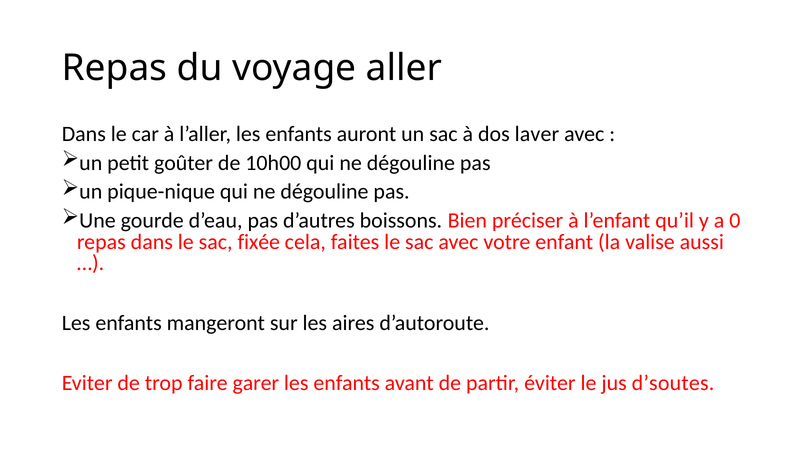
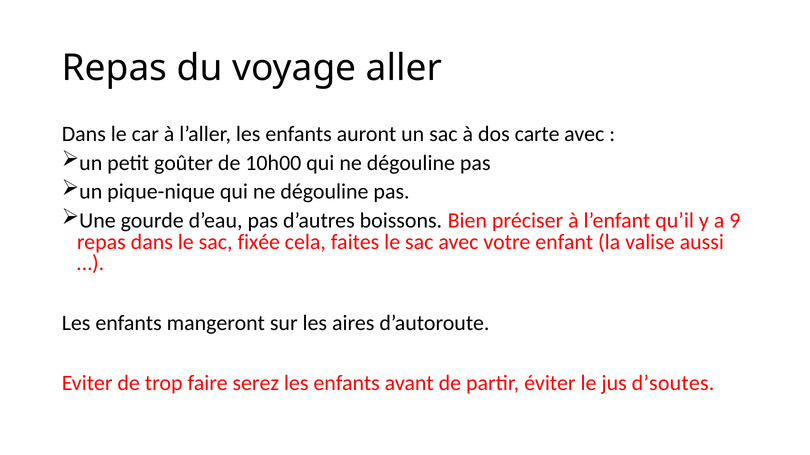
laver: laver -> carte (537, 134)
0: 0 -> 9 (735, 221)
garer: garer -> serez (256, 384)
